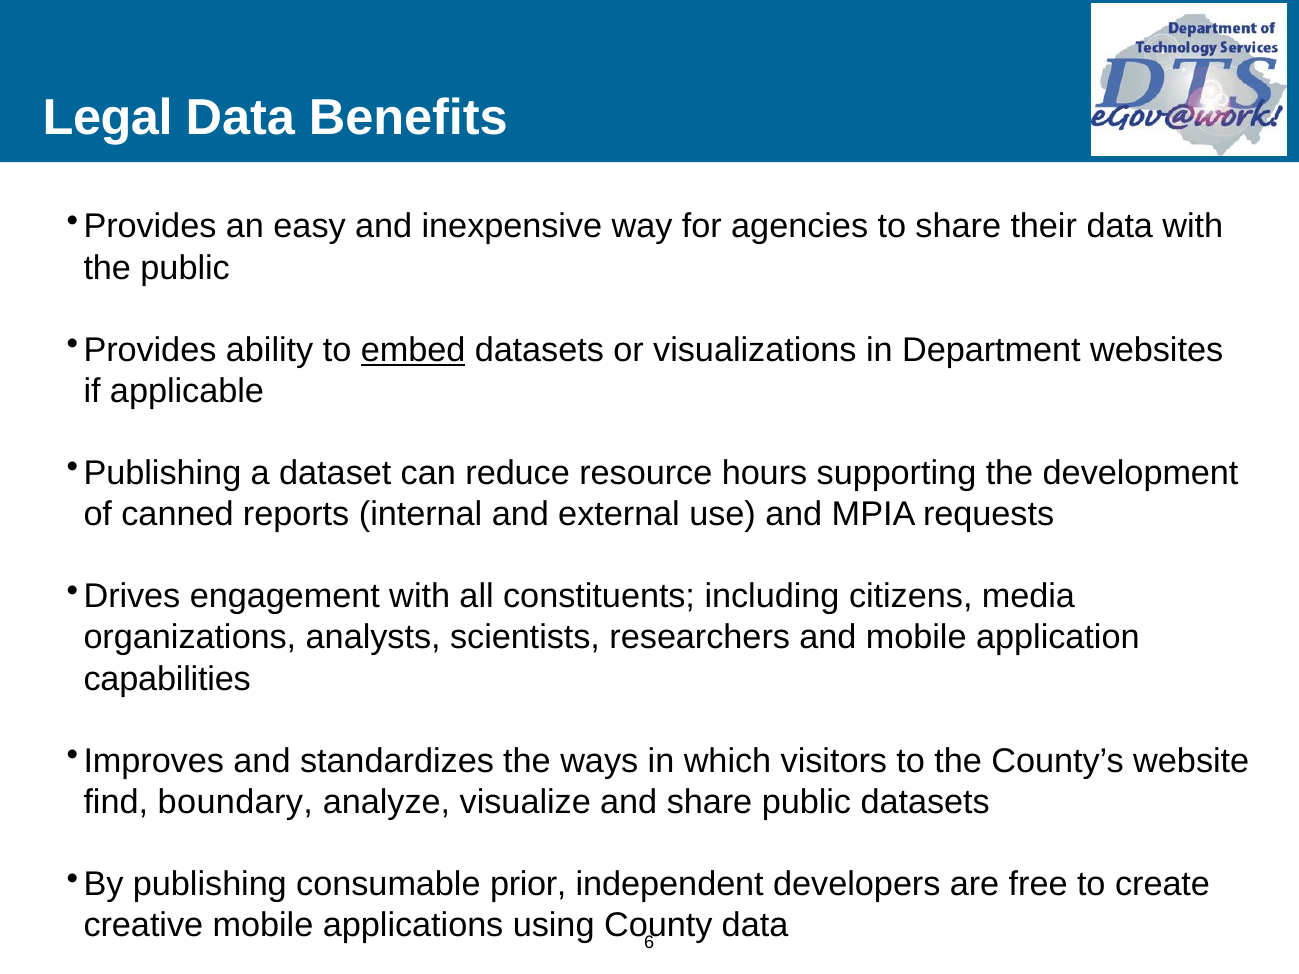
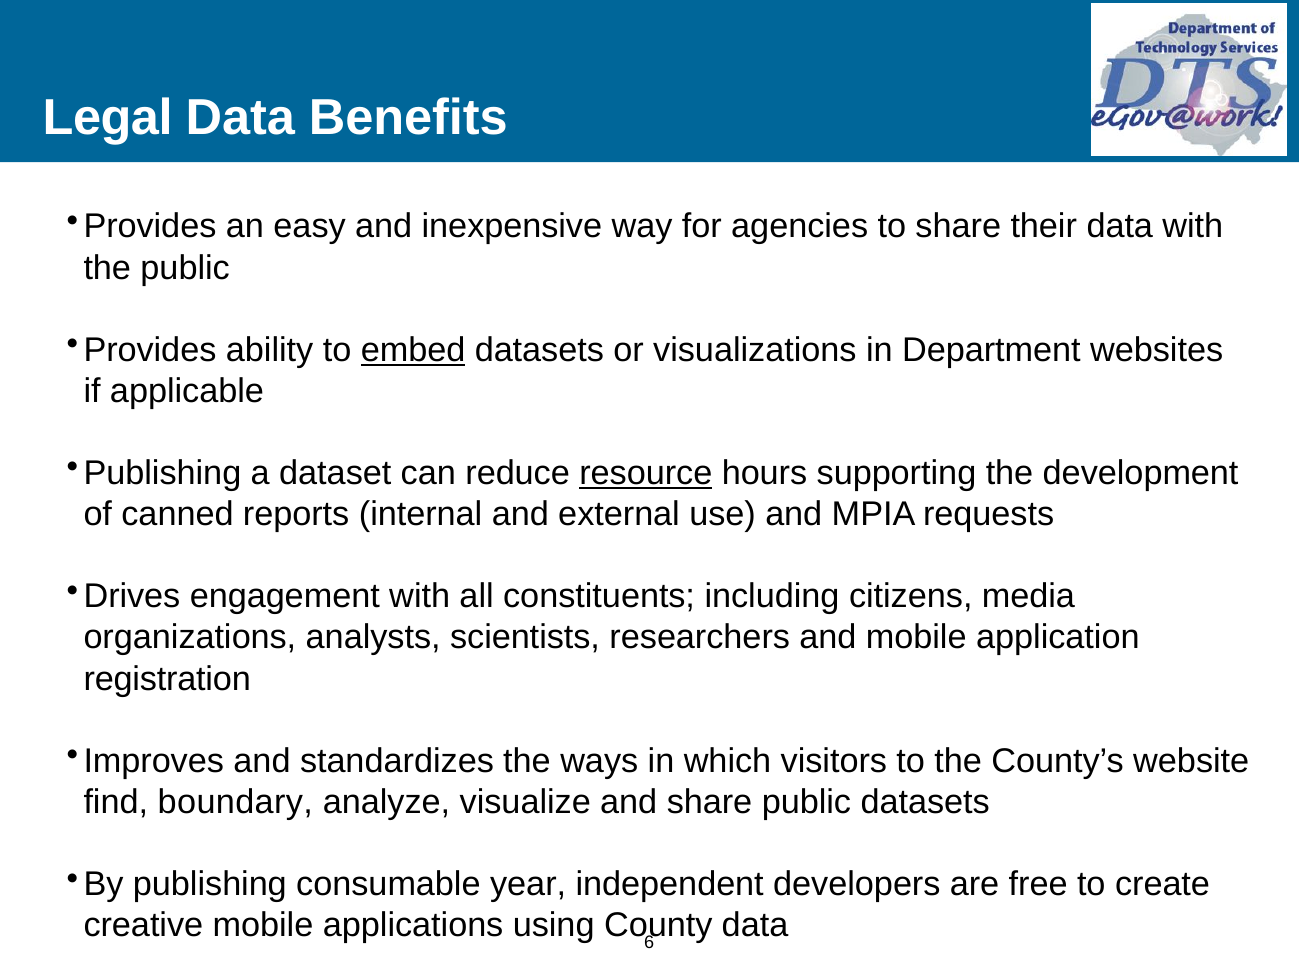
resource underline: none -> present (646, 473)
capabilities: capabilities -> registration (167, 679)
prior: prior -> year (528, 885)
